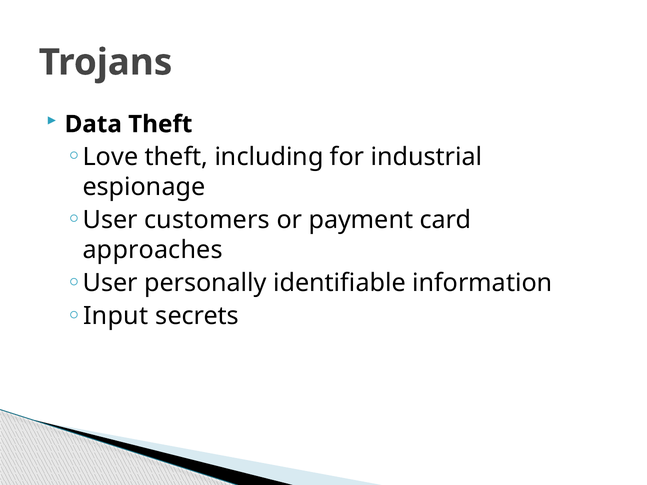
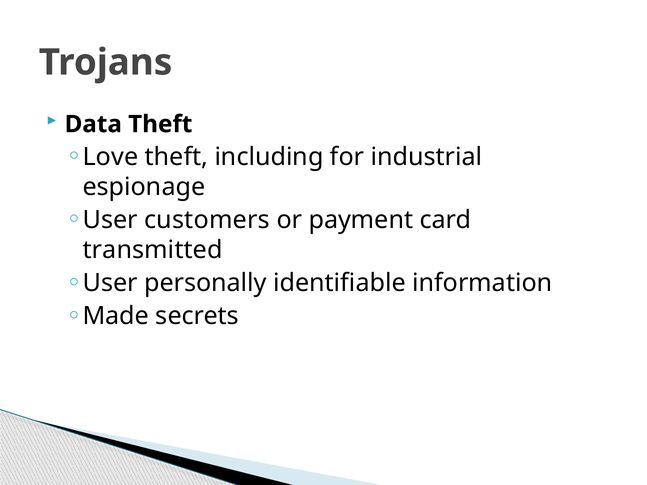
approaches: approaches -> transmitted (153, 250)
Input: Input -> Made (116, 316)
